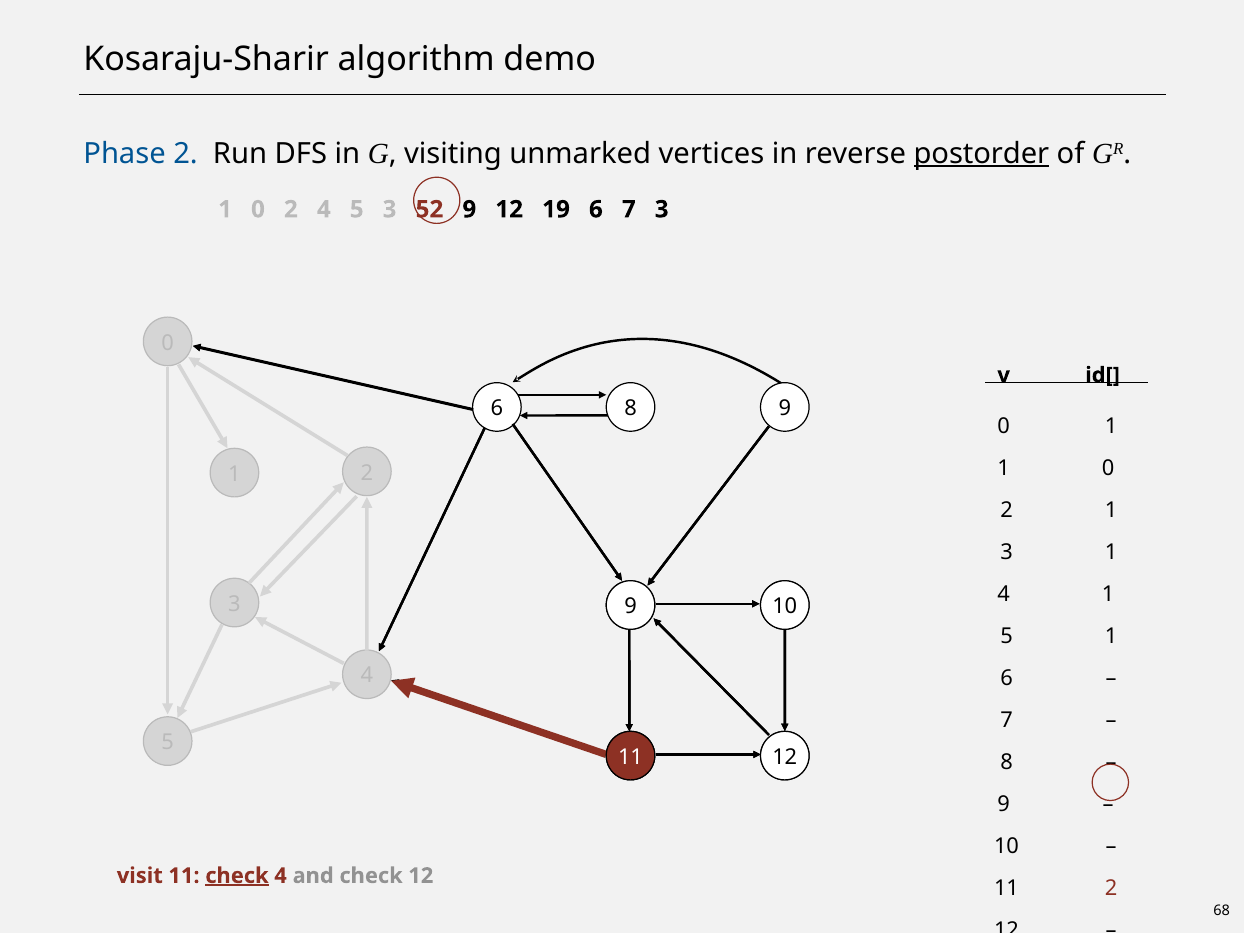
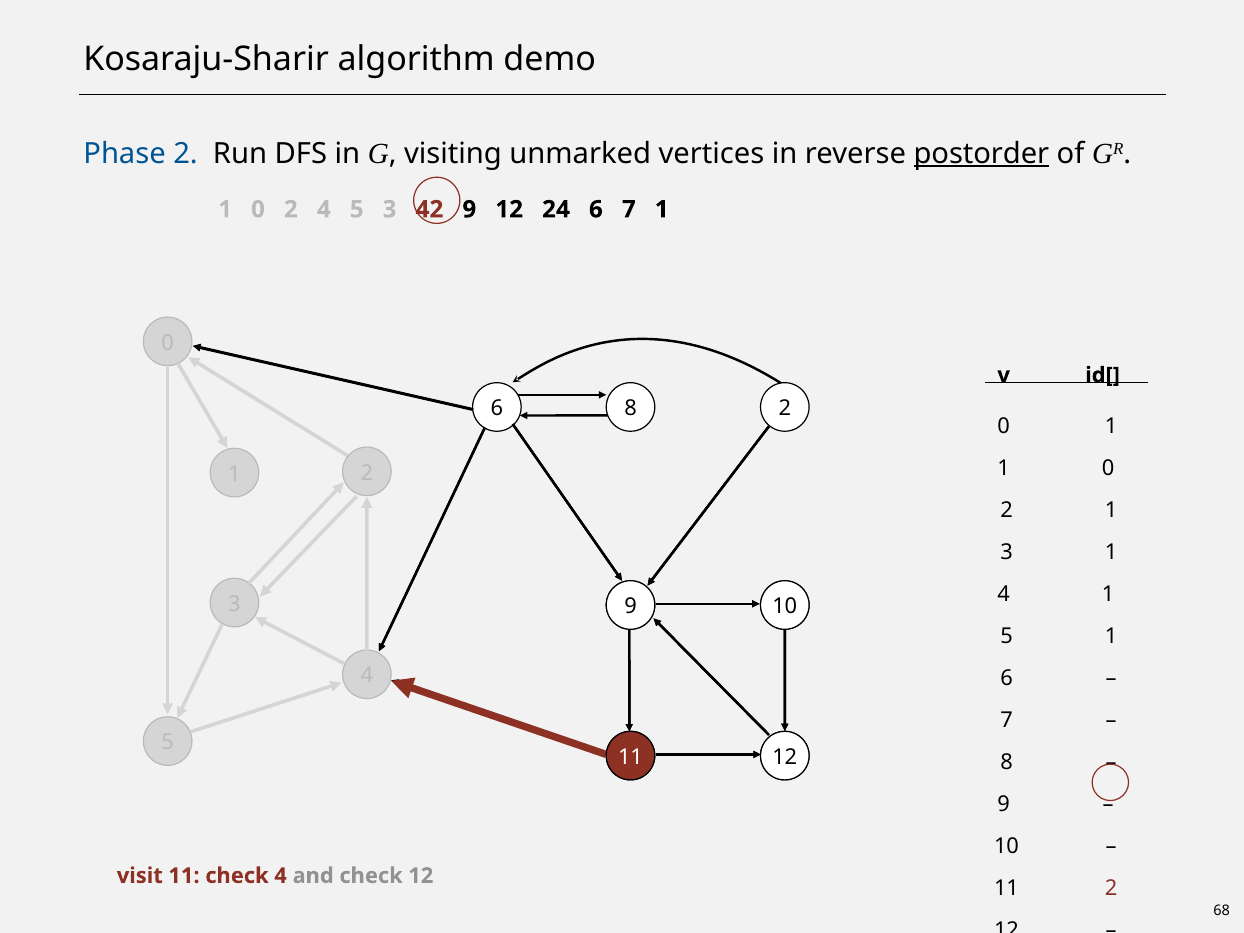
52: 52 -> 42 (429, 209)
19: 19 -> 24 (556, 209)
7 3: 3 -> 1 (662, 209)
9: 9 -> 2 (785, 409)
check underline: present -> none (237, 876)
